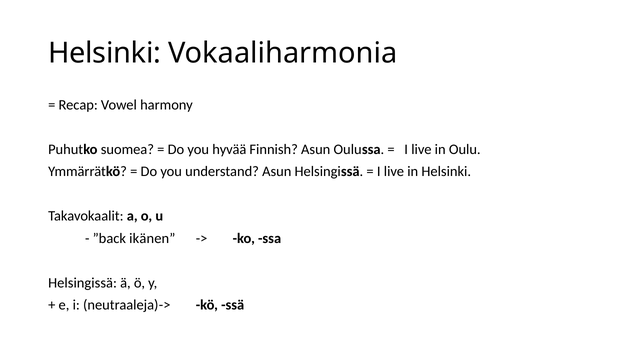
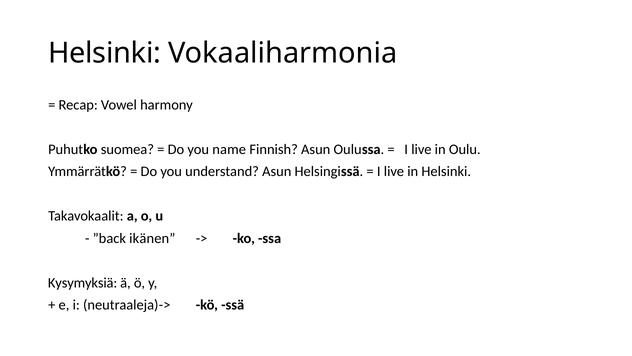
hyvää: hyvää -> name (229, 149)
Helsingissä: Helsingissä -> Kysymyksiä (83, 282)
